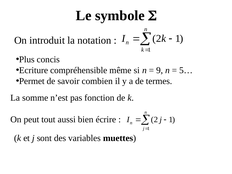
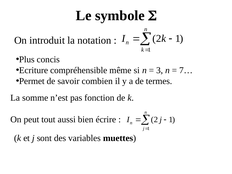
9: 9 -> 3 (160, 70)
5…: 5… -> 7… (186, 70)
